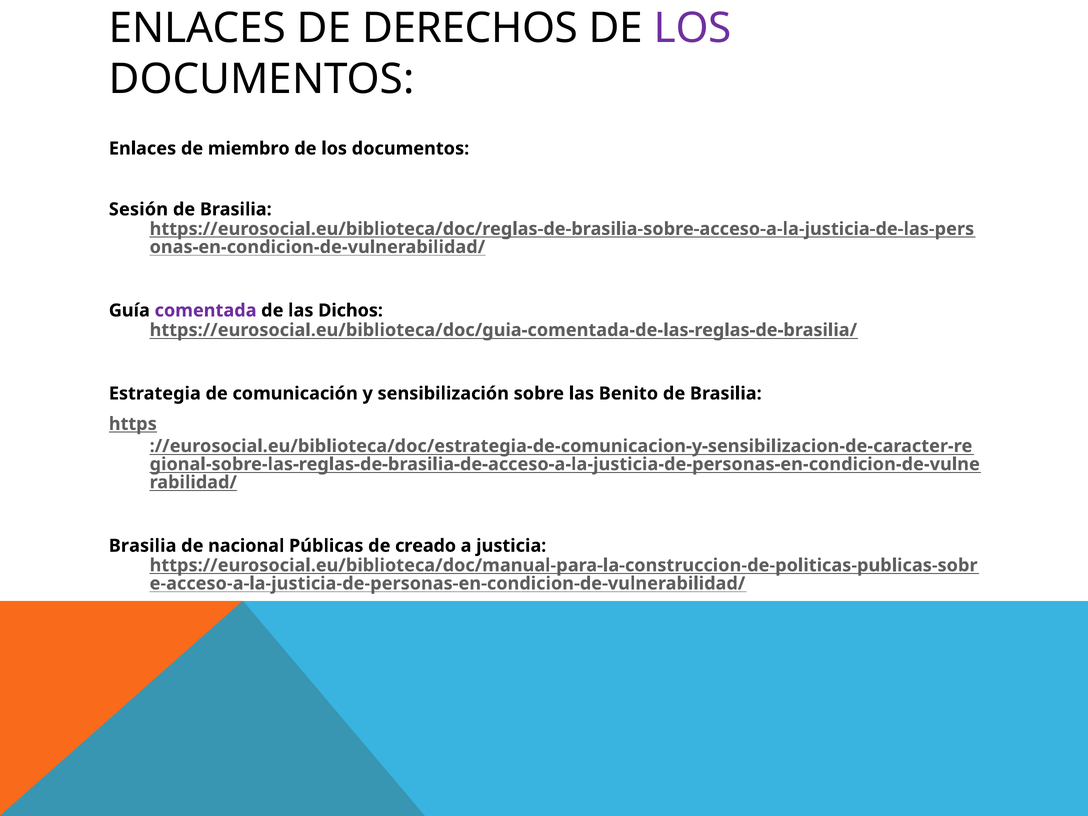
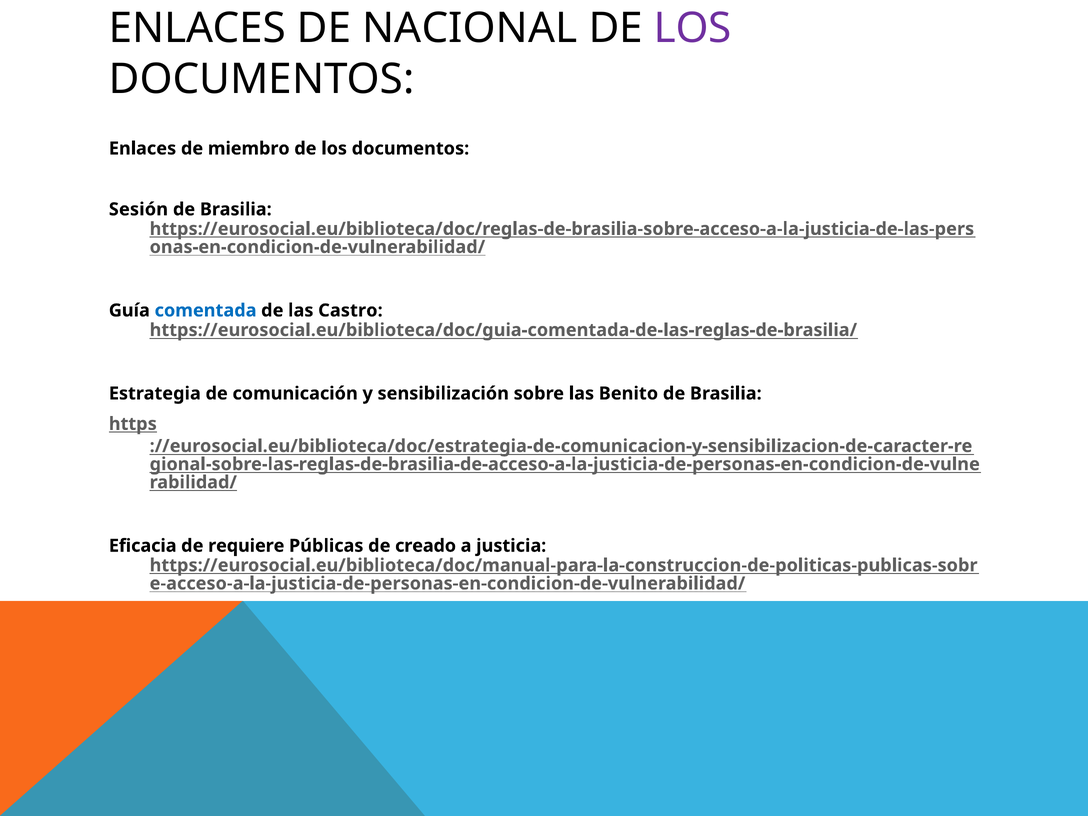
DERECHOS: DERECHOS -> NACIONAL (470, 28)
comentada colour: purple -> blue (206, 310)
Dichos: Dichos -> Castro (350, 310)
Brasilia: Brasilia -> Eficacia (143, 546)
nacional: nacional -> requiere (246, 546)
